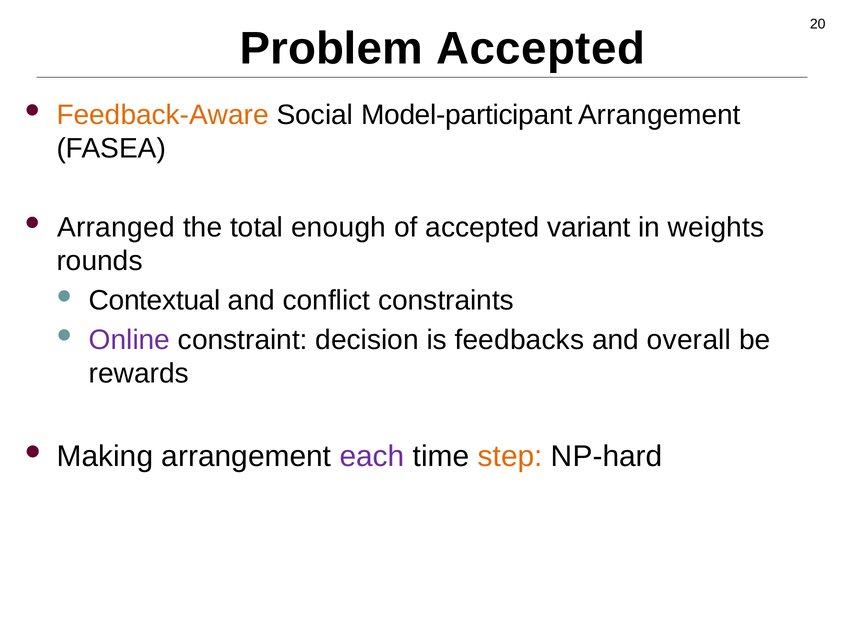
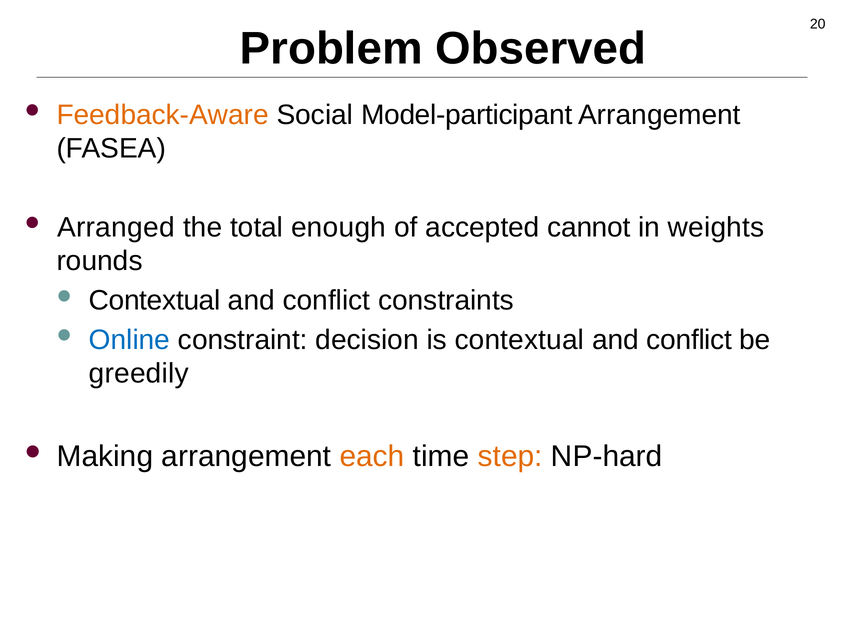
Problem Accepted: Accepted -> Observed (541, 49)
variant: variant -> cannot (589, 227)
Online colour: purple -> blue (130, 340)
is feedbacks: feedbacks -> contextual (519, 340)
overall: overall -> conflict (689, 340)
rewards: rewards -> greedily (139, 374)
each colour: purple -> orange (372, 456)
